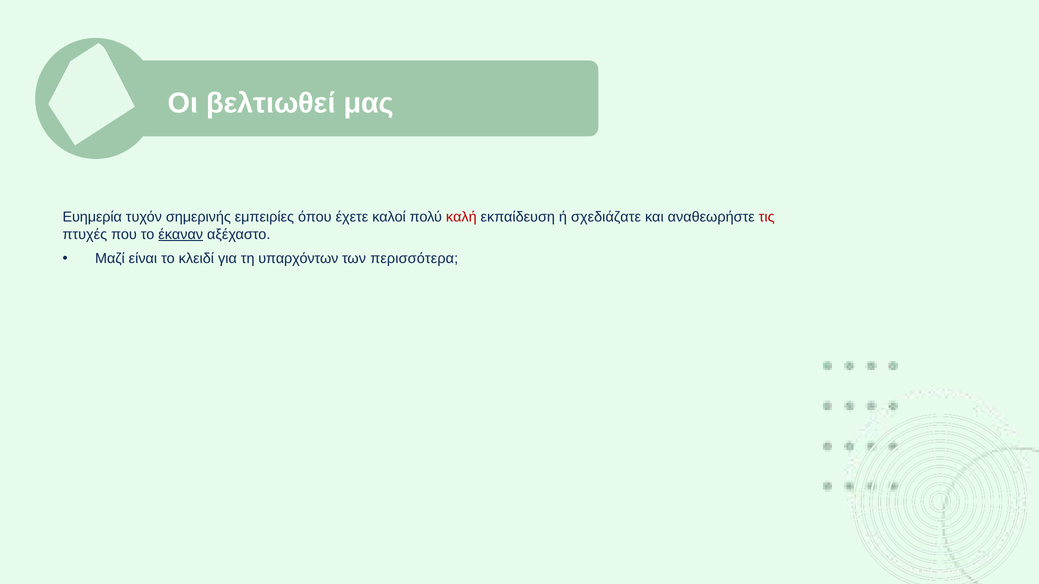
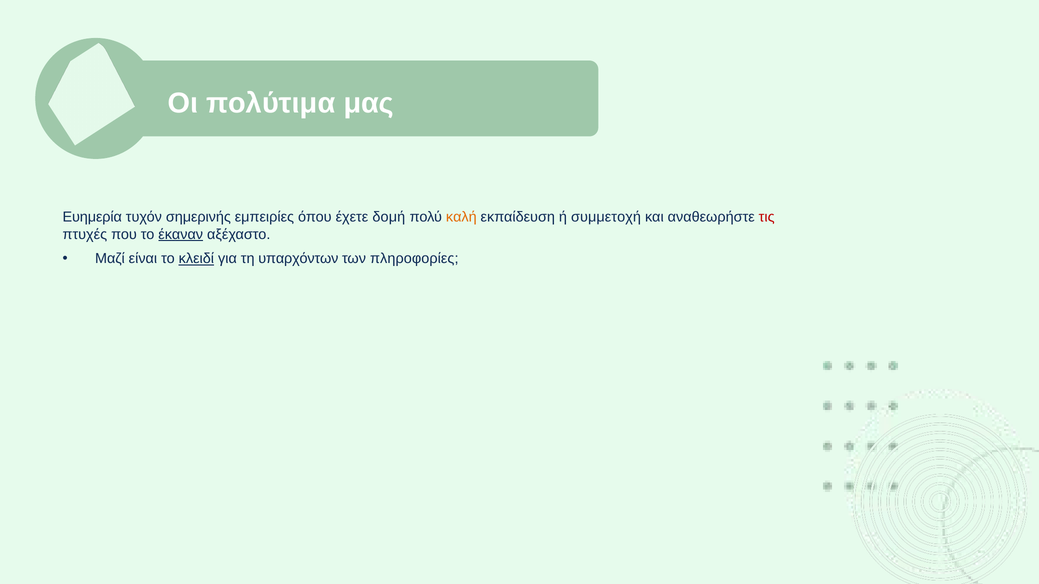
βελτιωθεί: βελτιωθεί -> πολύτιμα (271, 103)
καλοί: καλοί -> δομή (389, 217)
καλή colour: red -> orange (461, 217)
σχεδιάζατε: σχεδιάζατε -> συμμετοχή (606, 217)
κλειδί underline: none -> present (196, 259)
περισσότερα: περισσότερα -> πληροφορίες (414, 259)
